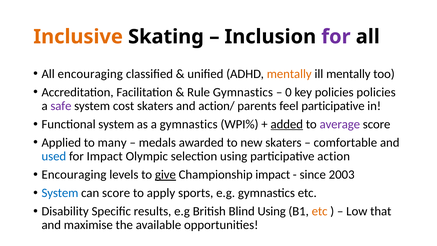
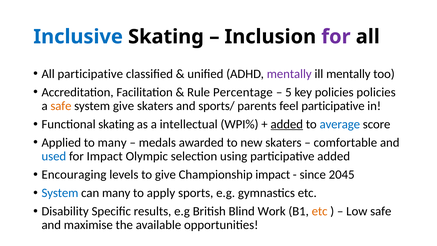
Inclusive colour: orange -> blue (78, 37)
All encouraging: encouraging -> participative (90, 74)
mentally colour: orange -> purple (289, 74)
Rule Gymnastics: Gymnastics -> Percentage (243, 92)
0: 0 -> 5 (288, 92)
safe colour: purple -> orange (61, 106)
system cost: cost -> give (124, 106)
action/: action/ -> sports/ (217, 106)
Functional system: system -> skating (116, 124)
a gymnastics: gymnastics -> intellectual (189, 124)
average colour: purple -> blue (340, 124)
participative action: action -> added (334, 156)
give underline: present -> none (165, 175)
2003: 2003 -> 2045 (342, 175)
can score: score -> many (116, 193)
Blind Using: Using -> Work (272, 211)
Low that: that -> safe (381, 211)
